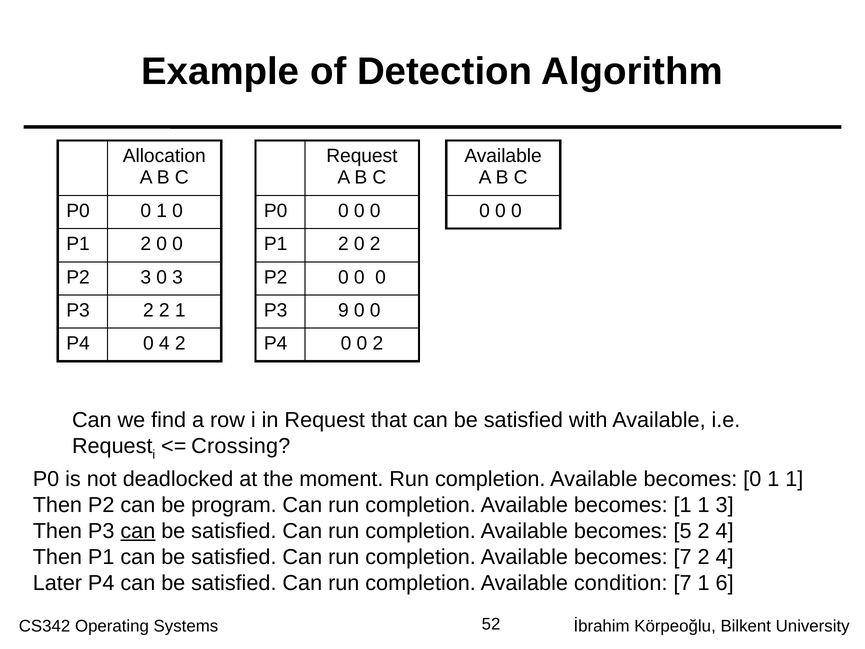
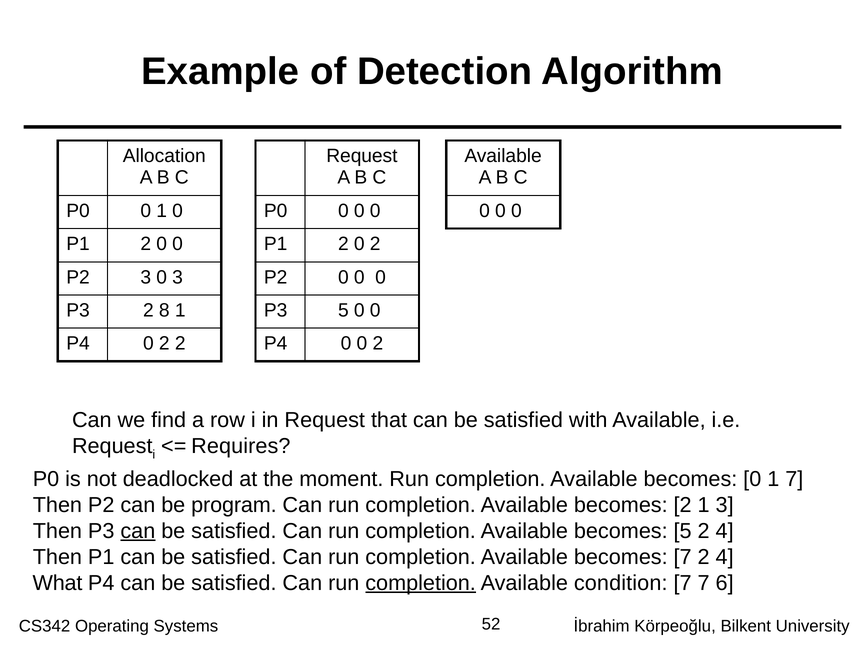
2 2: 2 -> 8 (164, 310)
P3 9: 9 -> 5 (343, 310)
P4 0 4: 4 -> 2 (164, 343)
Crossing: Crossing -> Requires (241, 446)
0 1 1: 1 -> 7 (794, 479)
becomes 1: 1 -> 2 (683, 505)
Later: Later -> What (58, 583)
completion underline: none -> present (421, 583)
7 1: 1 -> 7 (704, 583)
